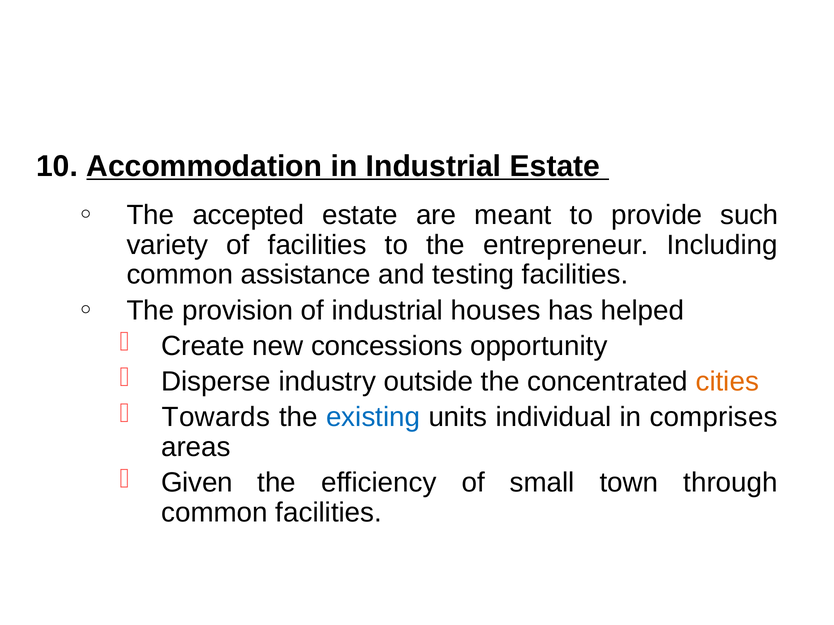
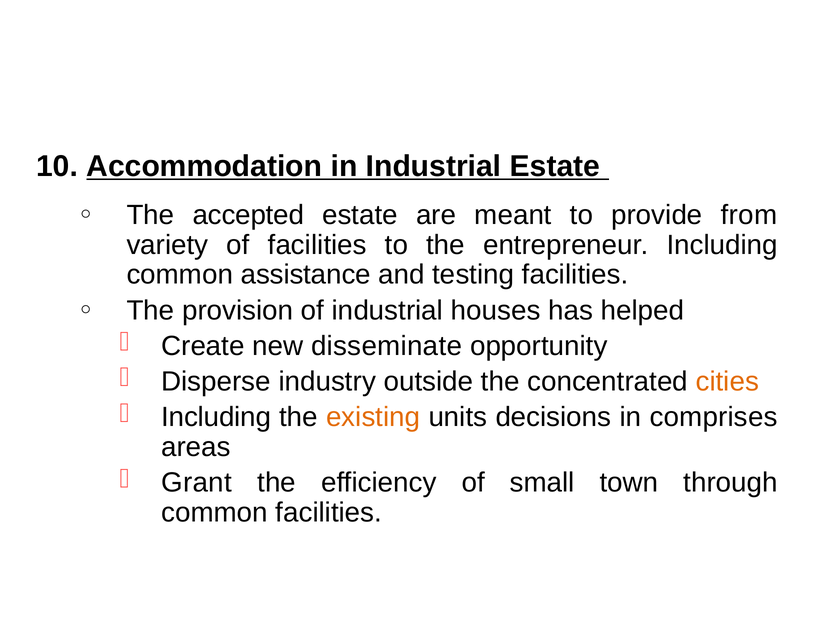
such: such -> from (749, 215)
concessions: concessions -> disseminate (387, 346)
Towards: Towards -> Including (216, 417)
existing colour: blue -> orange (373, 417)
individual: individual -> decisions (553, 417)
Given: Given -> Grant (197, 483)
